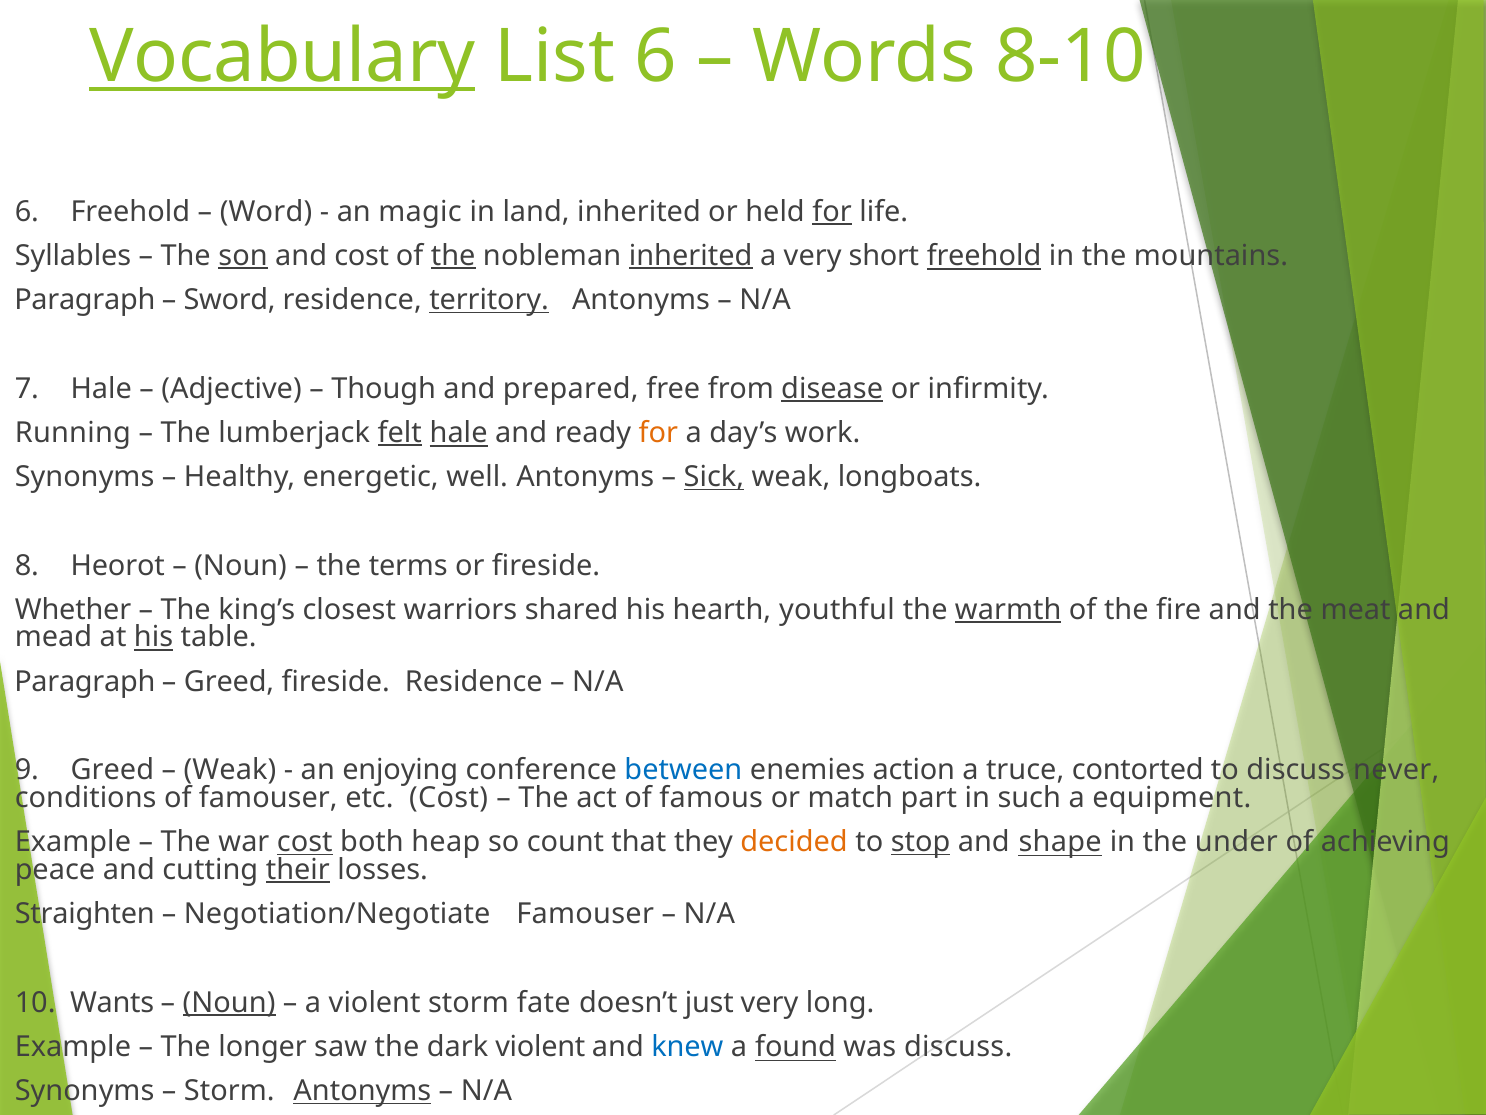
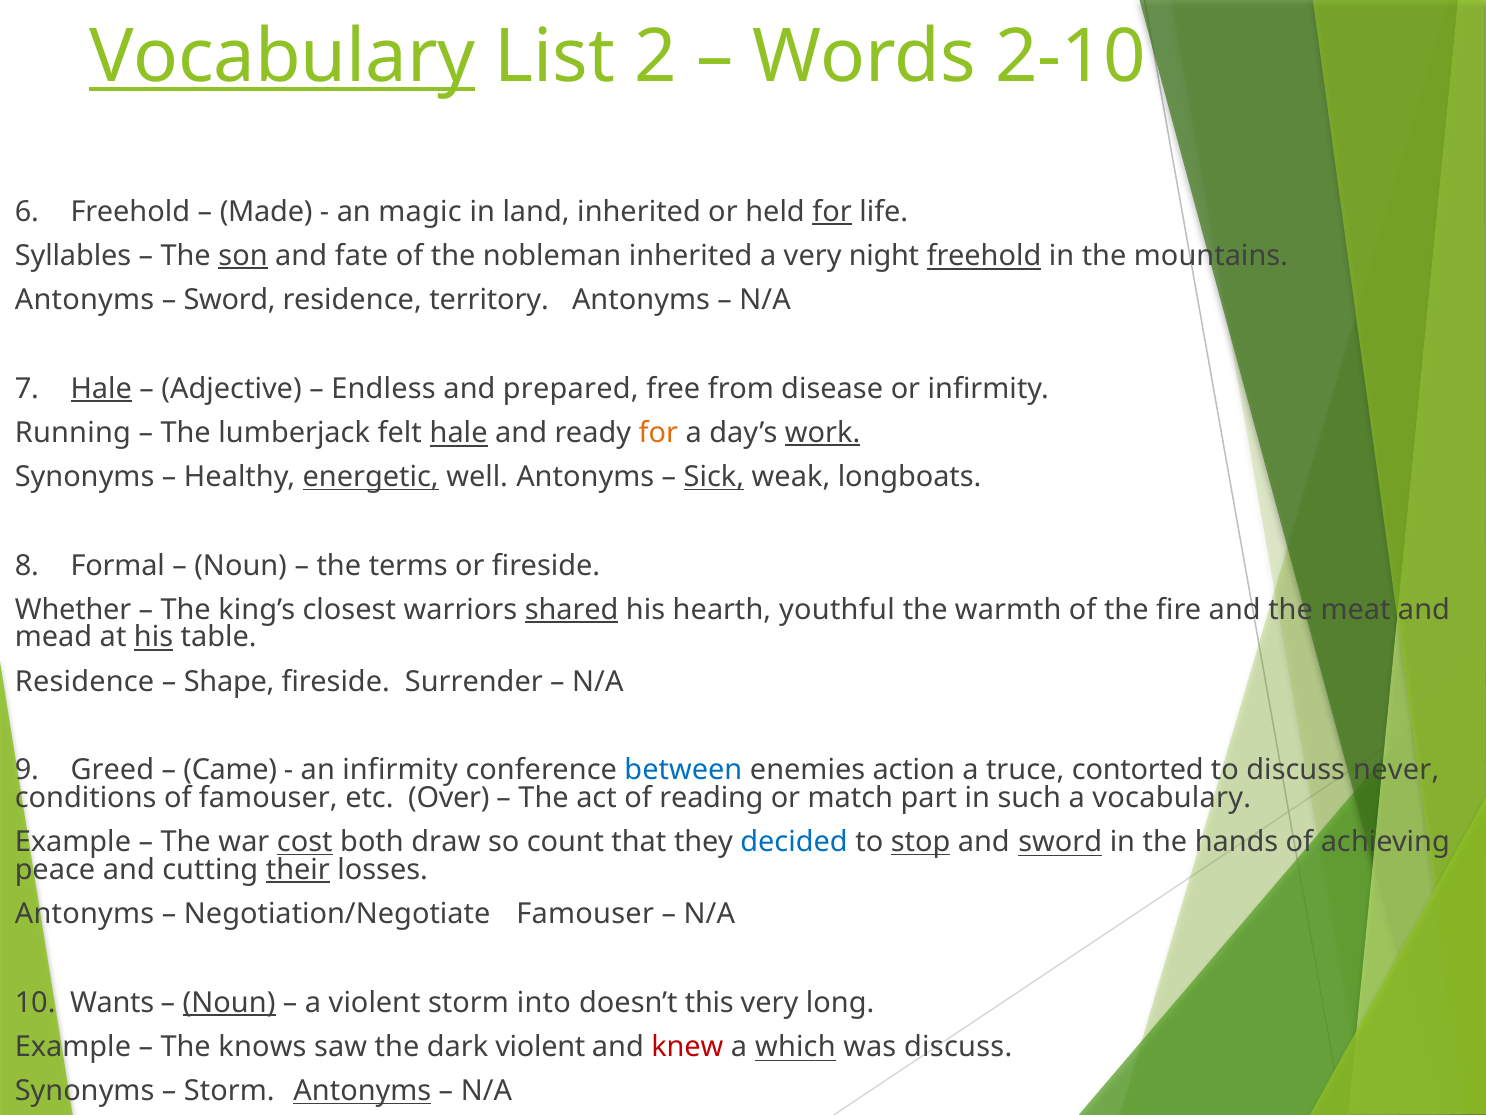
List 6: 6 -> 2 (656, 57)
8-10: 8-10 -> 2-10 (1071, 57)
Word: Word -> Made (266, 211)
and cost: cost -> fate (361, 256)
the underline: present -> none (453, 256)
inherited underline: present -> none (691, 256)
short: short -> night (884, 256)
Paragraph: Paragraph -> Antonyms (85, 300)
territory underline: present -> none (489, 300)
Hale underline: none -> present (101, 388)
Though: Though -> Endless (384, 388)
disease underline: present -> none (832, 388)
felt underline: present -> none (400, 433)
work underline: none -> present (823, 433)
energetic underline: none -> present (371, 477)
Heorot: Heorot -> Formal (118, 565)
shared underline: none -> present (572, 609)
warmth underline: present -> none (1008, 609)
Paragraph: Paragraph -> Residence (85, 681)
Greed: Greed -> Shape (229, 681)
fireside Residence: Residence -> Surrender (474, 681)
Weak: Weak -> Came (230, 770)
an enjoying: enjoying -> infirmity (400, 770)
etc Cost: Cost -> Over (449, 798)
famous: famous -> reading (711, 798)
a equipment: equipment -> vocabulary (1172, 798)
heap: heap -> draw (446, 842)
decided colour: orange -> blue (794, 842)
and shape: shape -> sword (1060, 842)
under: under -> hands (1237, 842)
Straighten: Straighten -> Antonyms (85, 914)
fate: fate -> into (544, 1002)
just: just -> this (709, 1002)
longer: longer -> knows (263, 1046)
knew colour: blue -> red (687, 1046)
found: found -> which (795, 1046)
